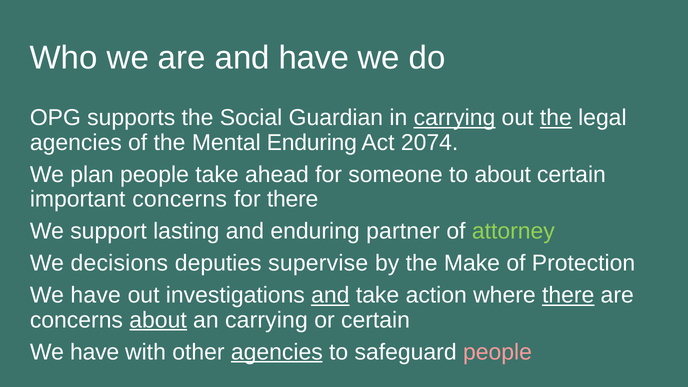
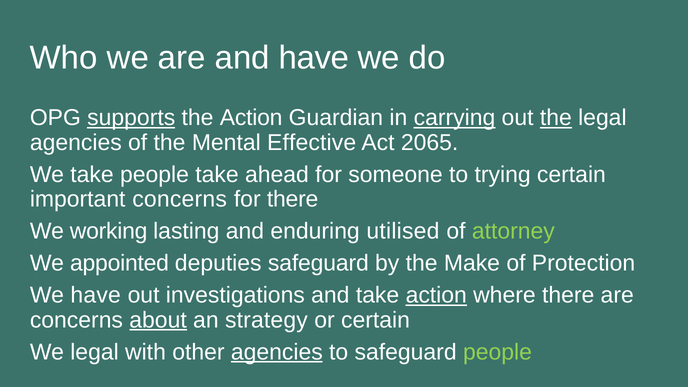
supports underline: none -> present (131, 118)
the Social: Social -> Action (251, 118)
Mental Enduring: Enduring -> Effective (312, 143)
2074: 2074 -> 2065 (430, 143)
We plan: plan -> take (92, 175)
to about: about -> trying (503, 175)
support: support -> working (109, 231)
partner: partner -> utilised (403, 231)
decisions: decisions -> appointed (120, 263)
deputies supervise: supervise -> safeguard (318, 263)
and underline: present -> none (330, 295)
action underline: none -> present (436, 295)
there underline: present -> none (568, 295)
an carrying: carrying -> strategy (266, 320)
have: have -> legal (95, 352)
people colour: pink -> light green (497, 352)
